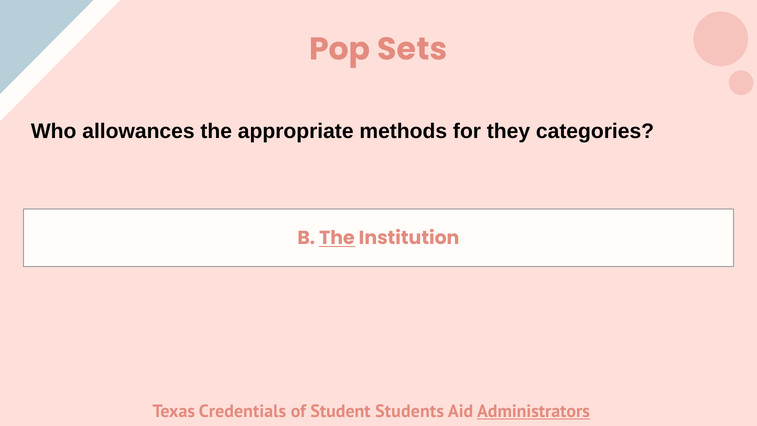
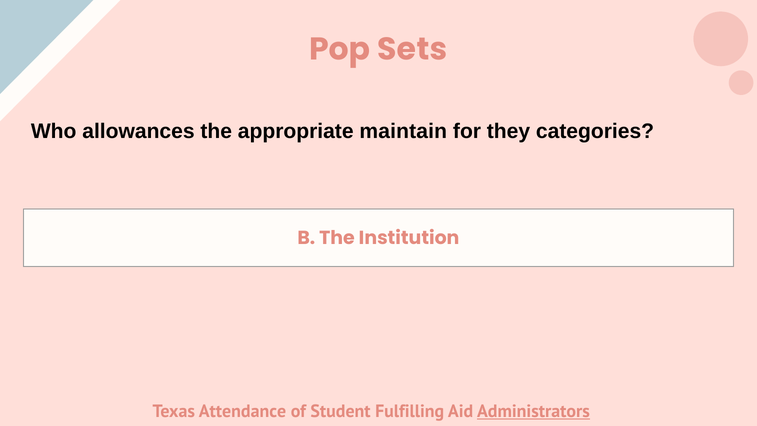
methods: methods -> maintain (403, 131)
The underline: present -> none (337, 238)
Credentials: Credentials -> Attendance (242, 411)
Students: Students -> Fulfilling (410, 411)
